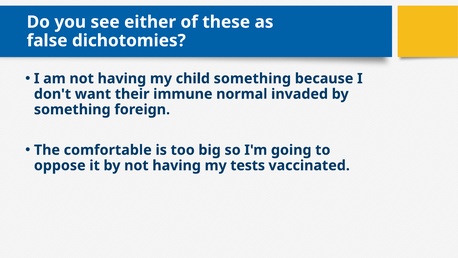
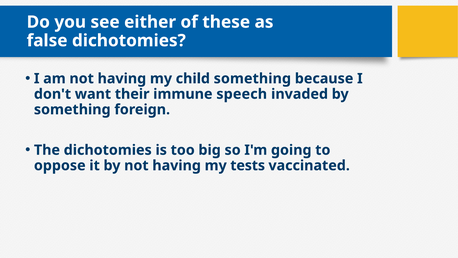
normal: normal -> speech (242, 94)
The comfortable: comfortable -> dichotomies (108, 150)
